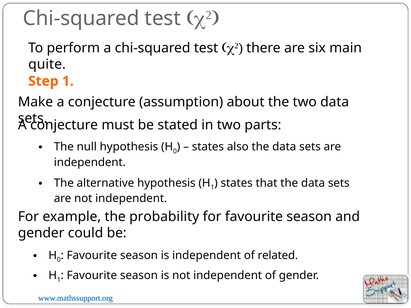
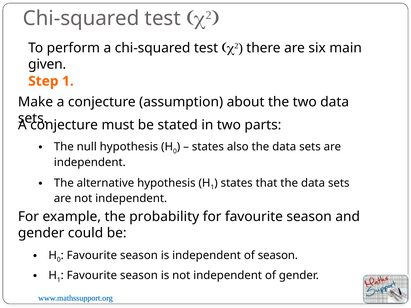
quite: quite -> given (47, 64)
of related: related -> season (278, 256)
